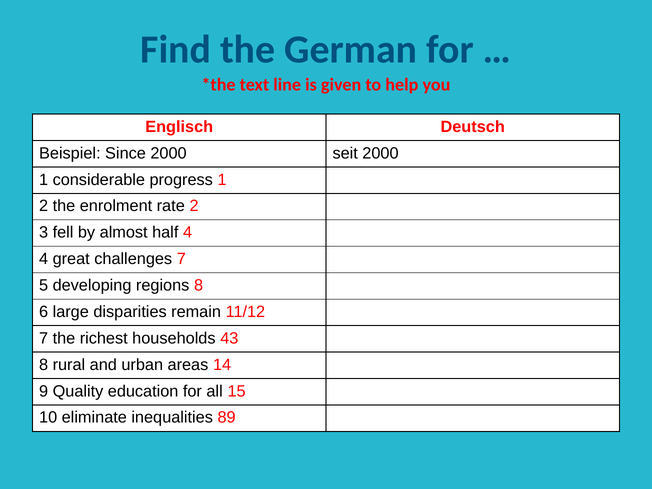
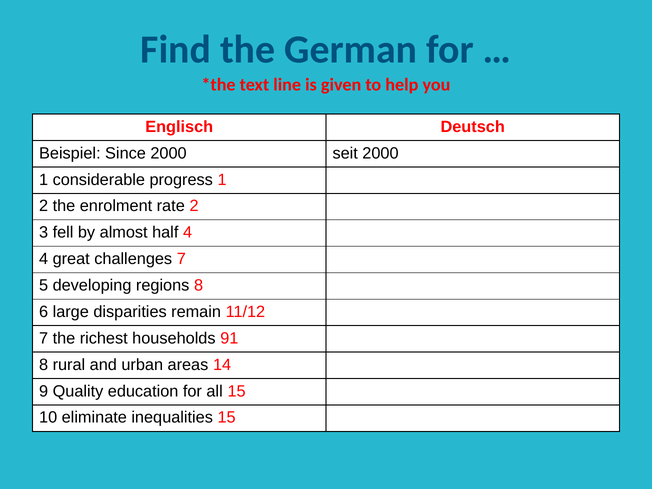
43: 43 -> 91 (229, 338)
inequalities 89: 89 -> 15 (227, 418)
